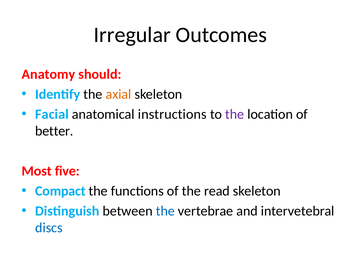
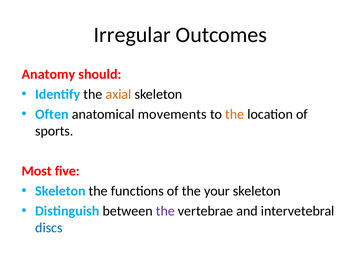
Facial: Facial -> Often (52, 115)
instructions: instructions -> movements (172, 115)
the colour: purple -> orange (235, 115)
better: better -> sports (54, 131)
Compact: Compact -> Skeleton (60, 192)
read: read -> your (217, 192)
the colour: blue -> purple (165, 212)
